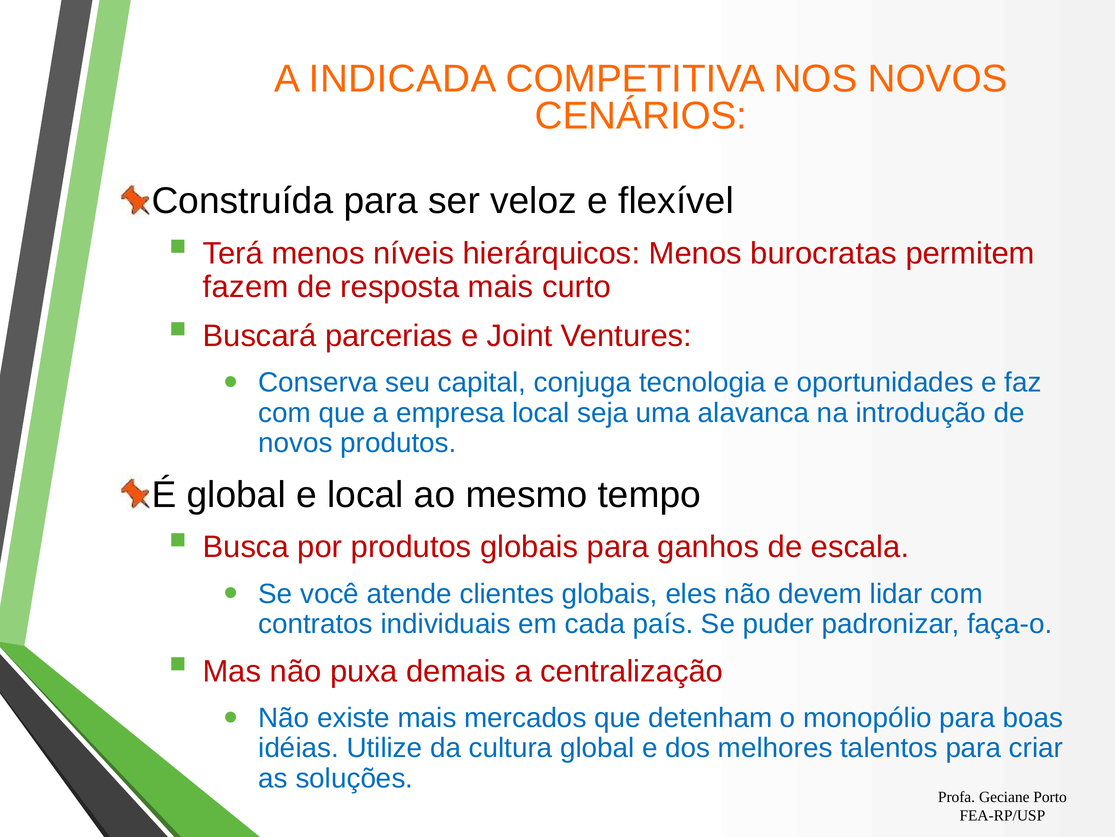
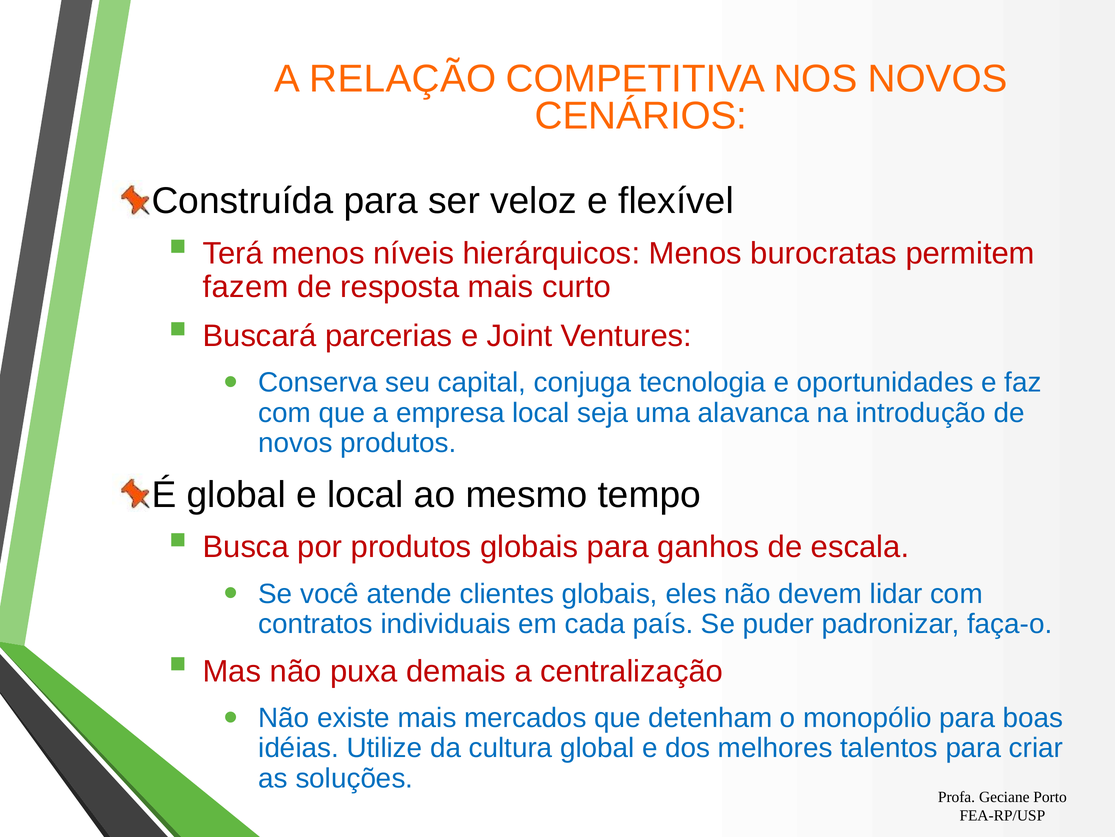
INDICADA: INDICADA -> RELAÇÃO (403, 79)
